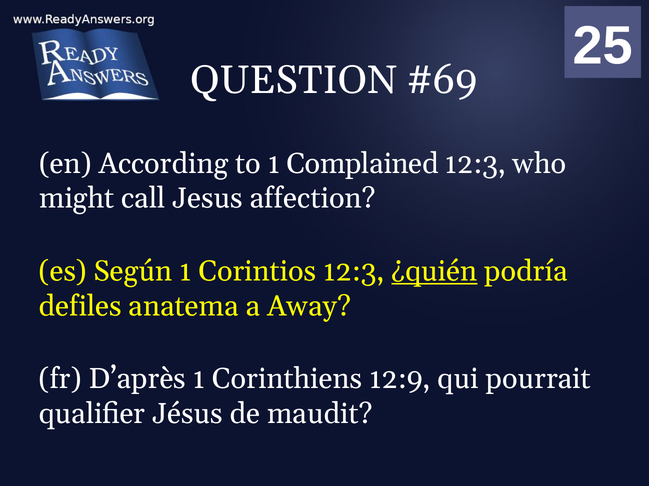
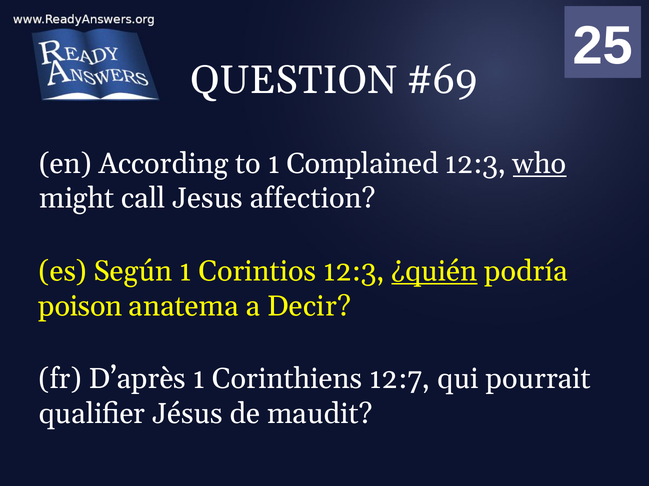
who underline: none -> present (540, 164)
defiles: defiles -> poison (80, 306)
Away: Away -> Decir (309, 306)
12:9: 12:9 -> 12:7 (400, 379)
